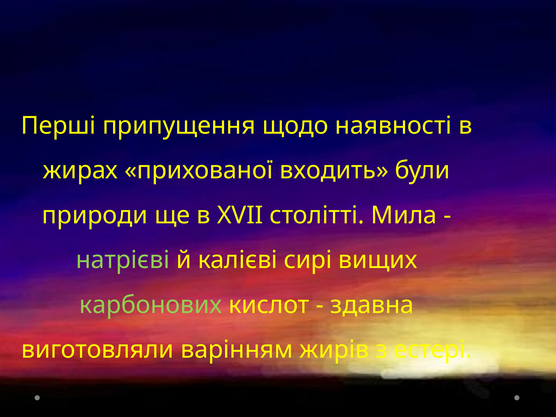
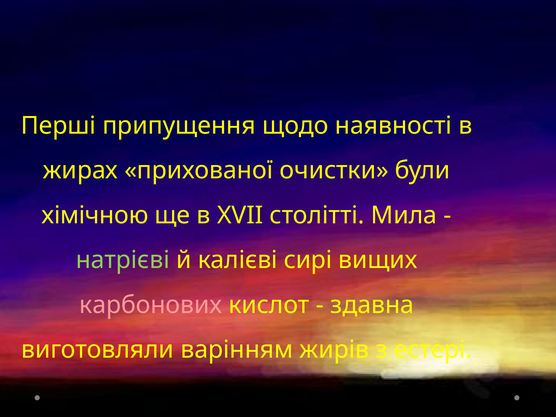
входить: входить -> очистки (334, 170)
природи: природи -> хімічною (95, 215)
карбонових colour: light green -> pink (151, 305)
